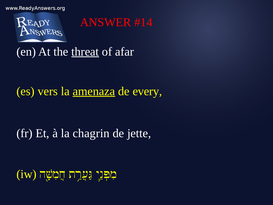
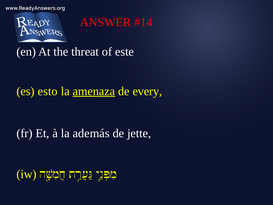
threat underline: present -> none (85, 52)
afar: afar -> este (125, 52)
vers: vers -> esto (48, 91)
chagrin: chagrin -> además (91, 133)
